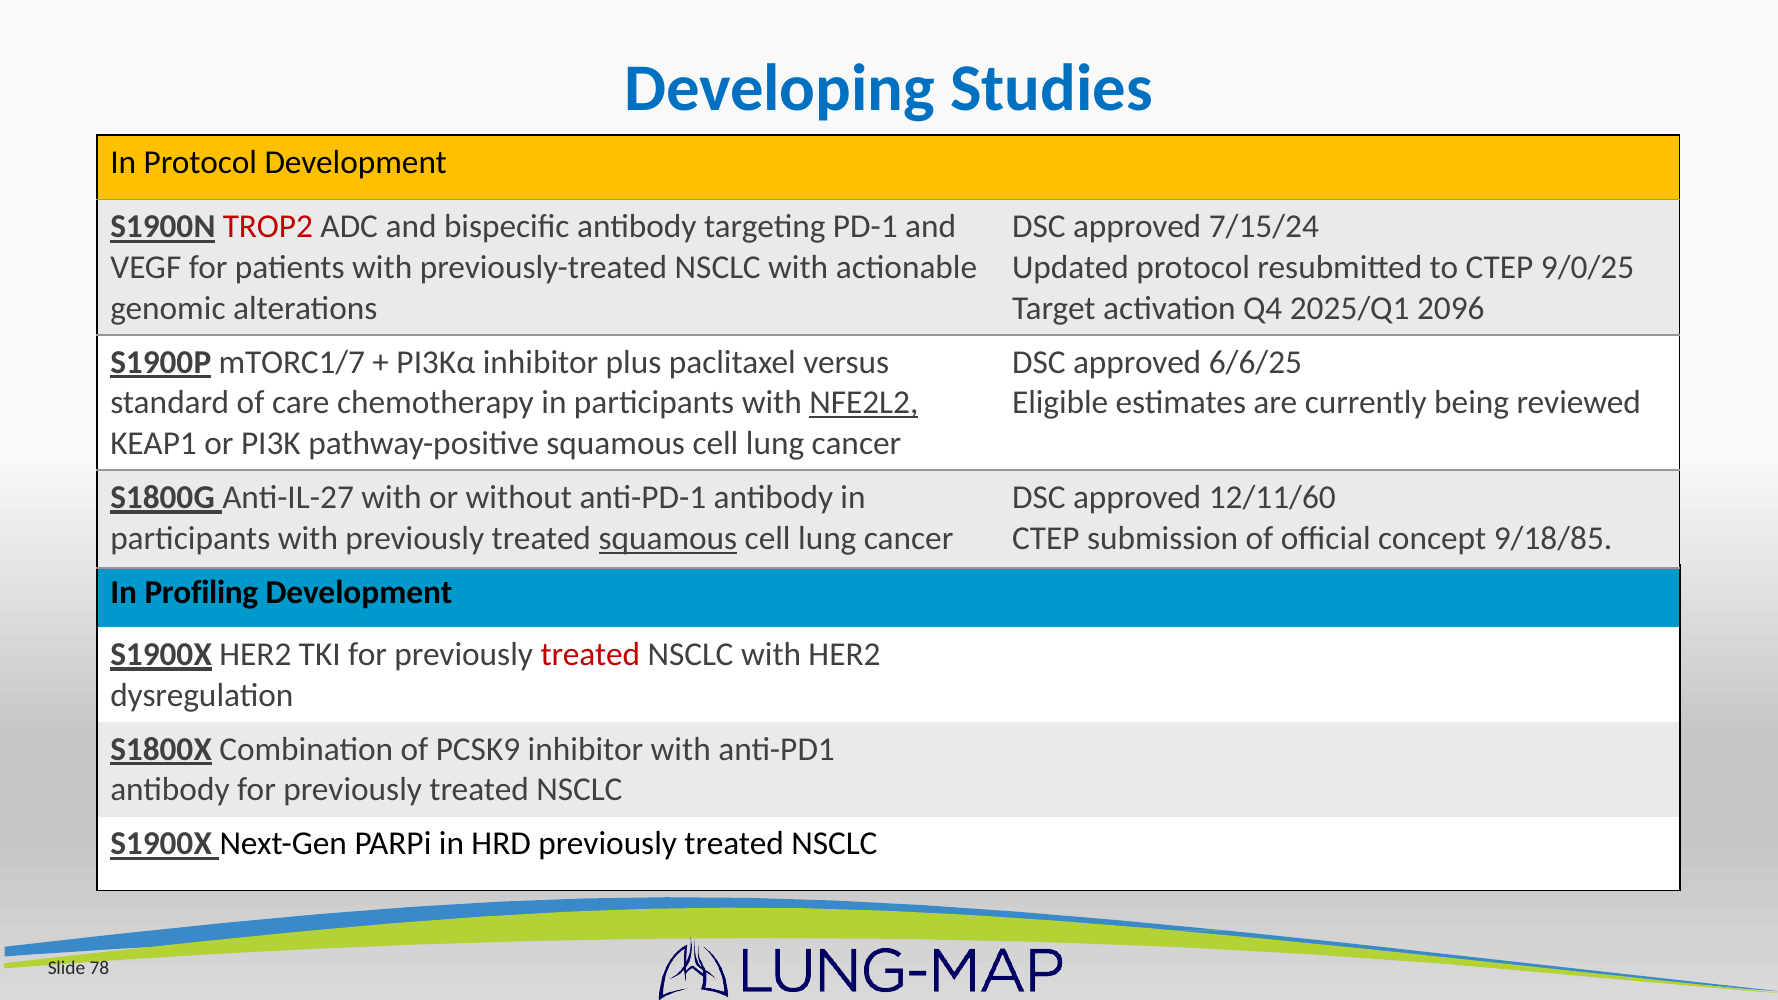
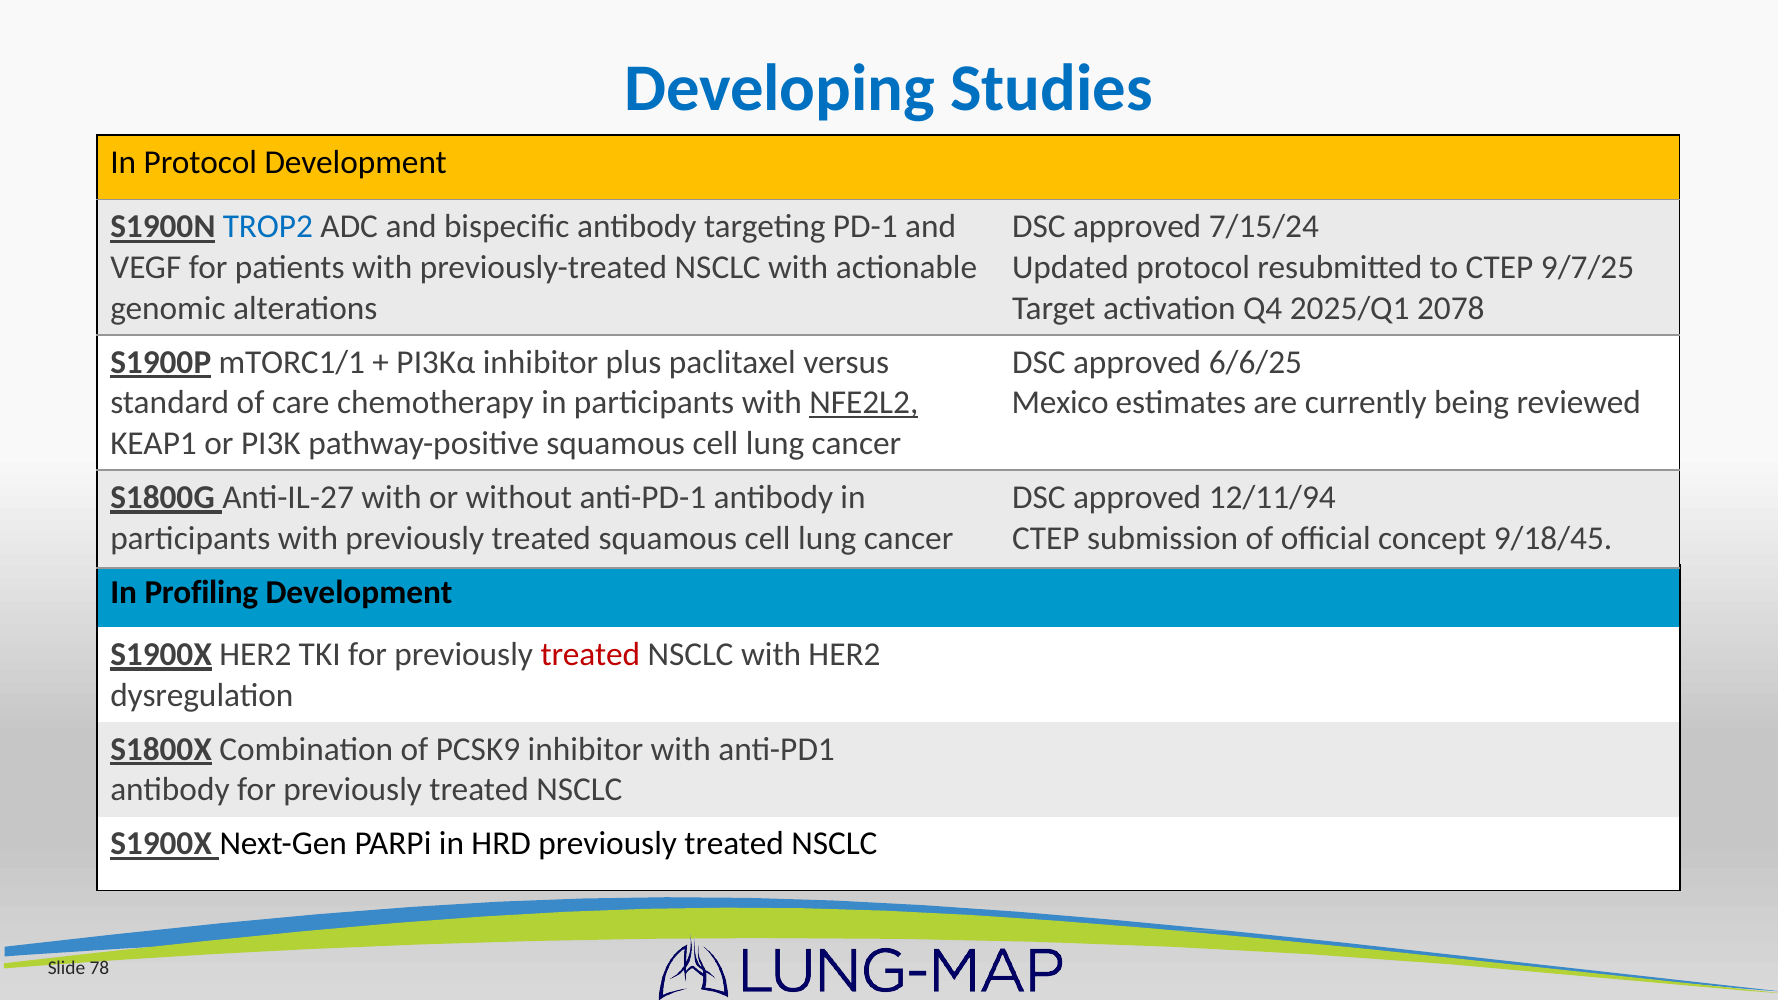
TROP2 colour: red -> blue (268, 227)
9/0/25: 9/0/25 -> 9/7/25 (1588, 267)
2096: 2096 -> 2078 (1451, 308)
mTORC1/7: mTORC1/7 -> mTORC1/1 (292, 362)
Eligible: Eligible -> Mexico (1060, 403)
12/11/60: 12/11/60 -> 12/11/94 (1272, 498)
squamous underline: present -> none (668, 538)
9/18/85: 9/18/85 -> 9/18/45 (1553, 538)
